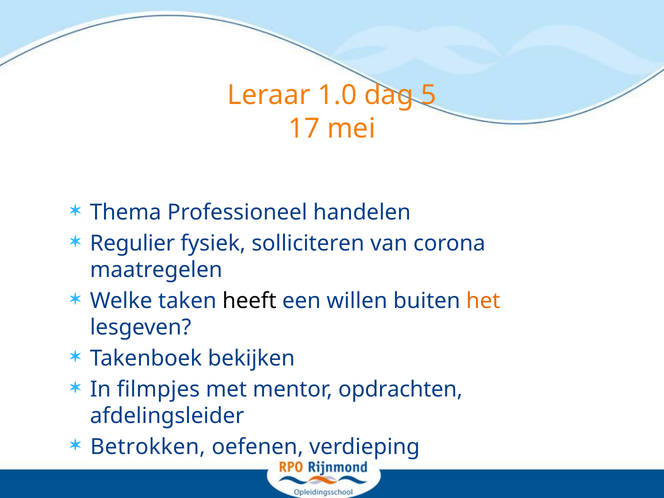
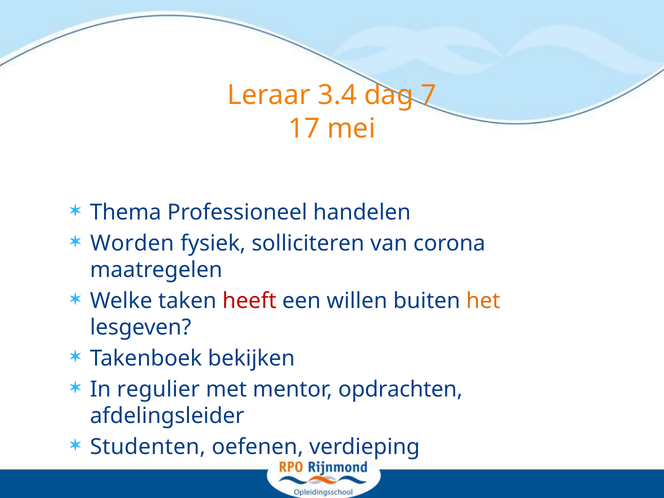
1.0: 1.0 -> 3.4 (337, 95)
5: 5 -> 7 (429, 95)
Regulier: Regulier -> Worden (132, 243)
heeft colour: black -> red (249, 301)
filmpjes: filmpjes -> regulier (158, 389)
Betrokken: Betrokken -> Studenten (148, 447)
